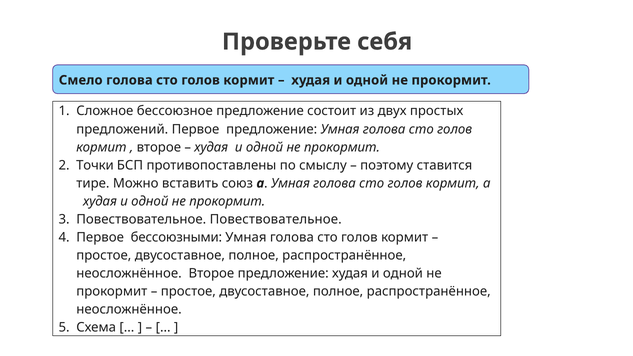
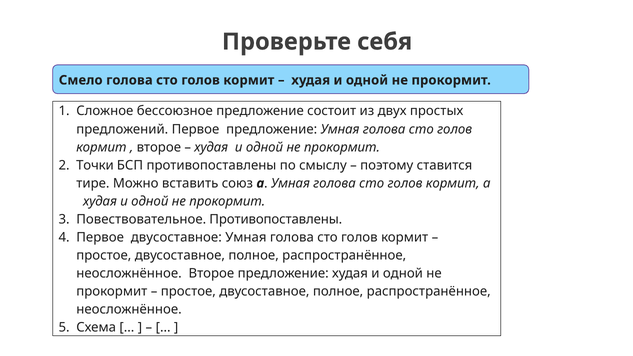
Повествовательное Повествовательное: Повествовательное -> Противопоставлены (276, 219)
Первое бессоюзными: бессоюзными -> двусоставное (176, 237)
